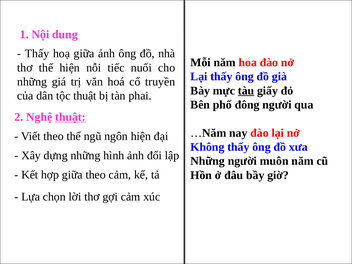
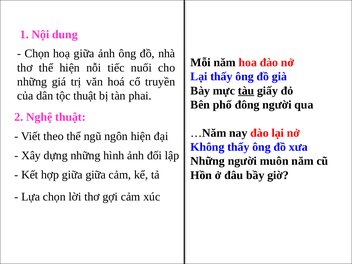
Thấy: Thấy -> Chọn (37, 54)
thuật underline: present -> none (70, 117)
giữa theo: theo -> giữa (96, 175)
